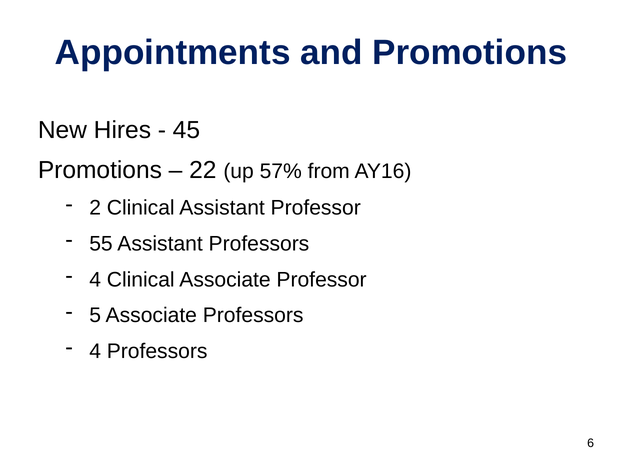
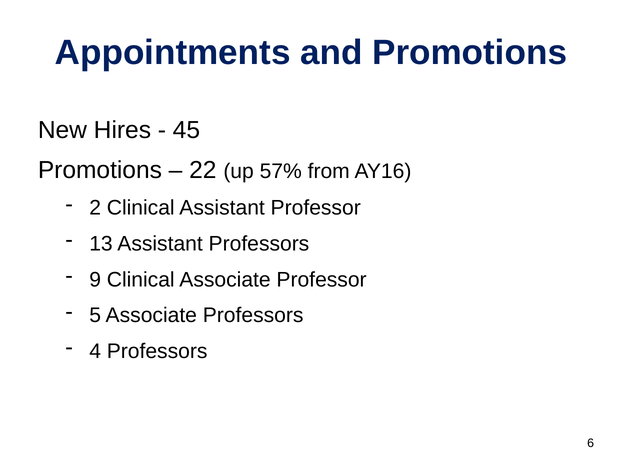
55: 55 -> 13 (101, 244)
4: 4 -> 9 (95, 280)
